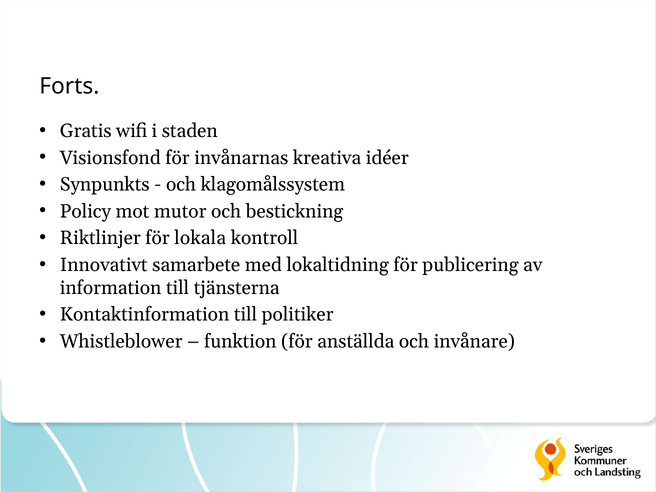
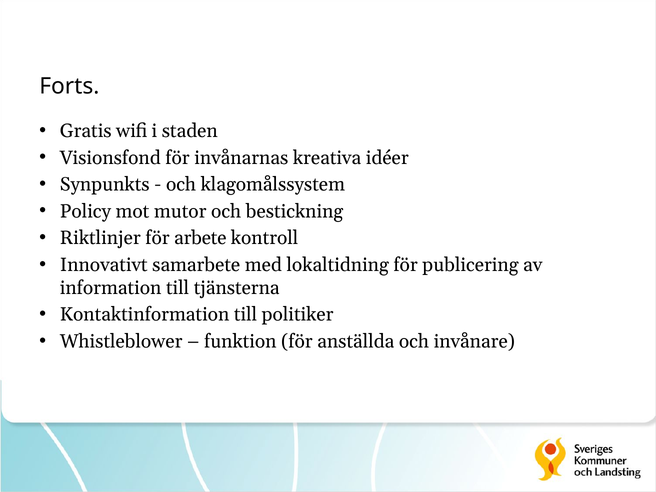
lokala: lokala -> arbete (200, 238)
